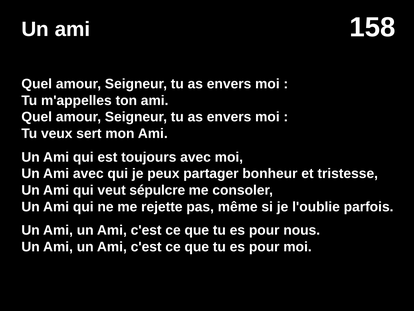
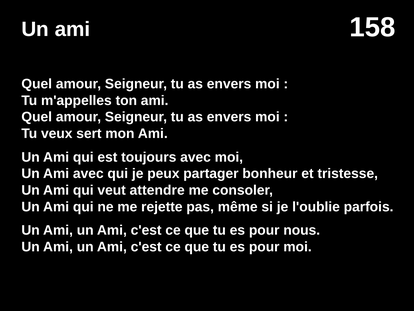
sépulcre: sépulcre -> attendre (157, 190)
